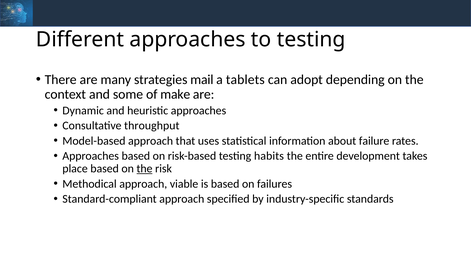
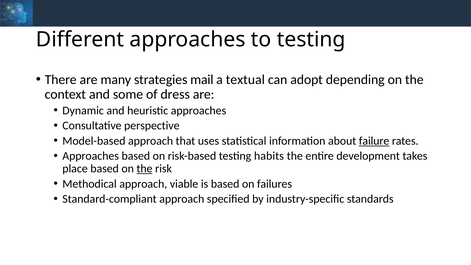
tablets: tablets -> textual (245, 80)
make: make -> dress (175, 94)
throughput: throughput -> perspective (152, 126)
failure underline: none -> present (374, 141)
